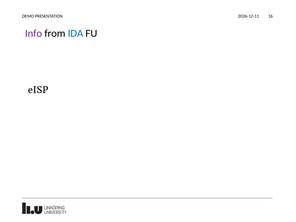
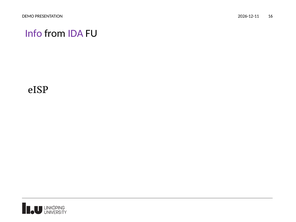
IDA colour: blue -> purple (76, 33)
